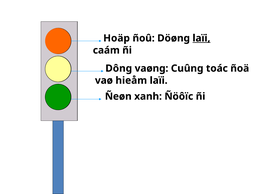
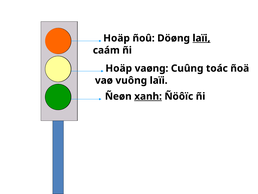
Dông: Dông -> Hoäp (119, 68)
hieåm: hieåm -> vuông (131, 80)
xanh underline: none -> present (148, 96)
